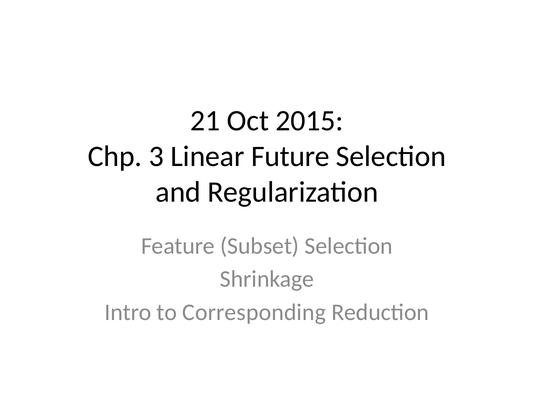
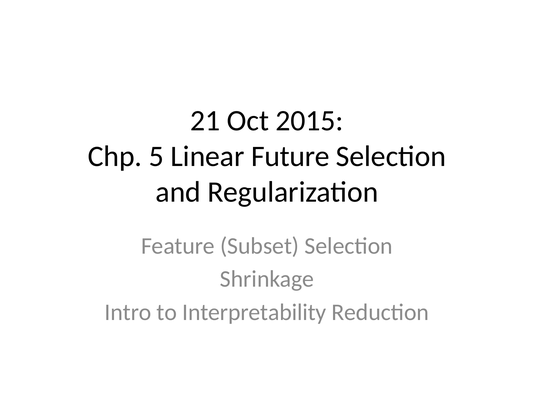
3: 3 -> 5 (156, 156)
Corresponding: Corresponding -> Interpretability (254, 312)
